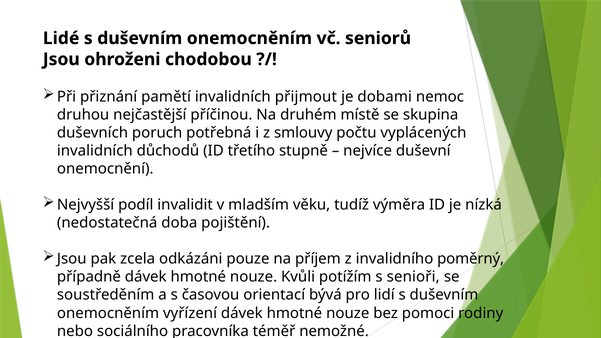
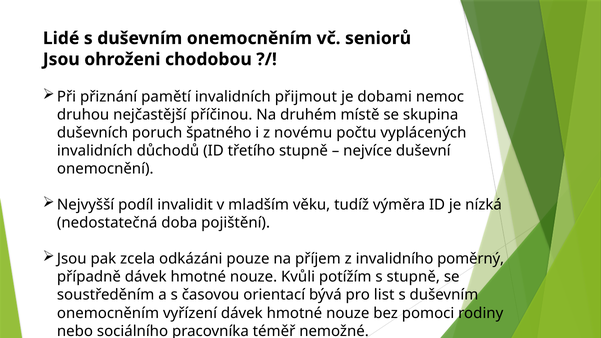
potřebná: potřebná -> špatného (219, 133)
smlouvy: smlouvy -> novému (303, 133)
s senioři: senioři -> stupně (413, 277)
lidí: lidí -> list (384, 295)
